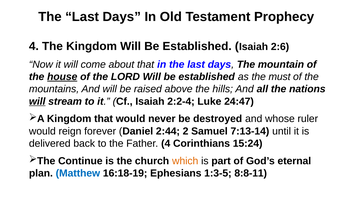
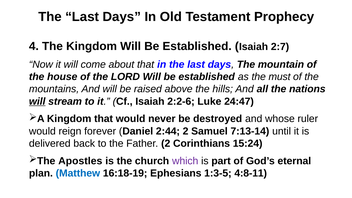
2:6: 2:6 -> 2:7 (280, 47)
house underline: present -> none (62, 77)
2:2-4: 2:2-4 -> 2:2-6 (181, 101)
Father 4: 4 -> 2 (166, 143)
Continue: Continue -> Apostles (80, 161)
which colour: orange -> purple (185, 161)
8:8-11: 8:8-11 -> 4:8-11 (251, 173)
